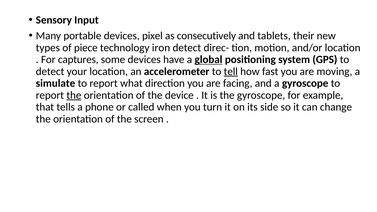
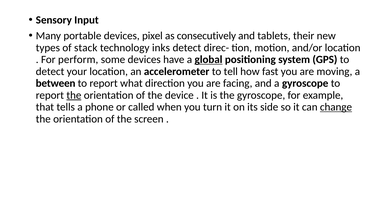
piece: piece -> stack (86, 48)
iron: iron -> inks (161, 48)
captures: captures -> perform (78, 60)
tell underline: present -> none (231, 71)
simulate: simulate -> between (56, 83)
change underline: none -> present (336, 107)
